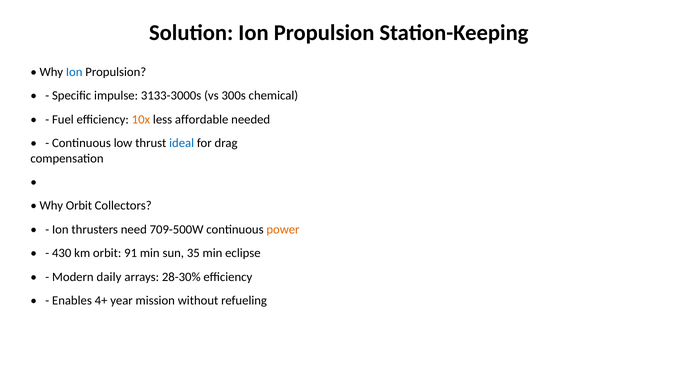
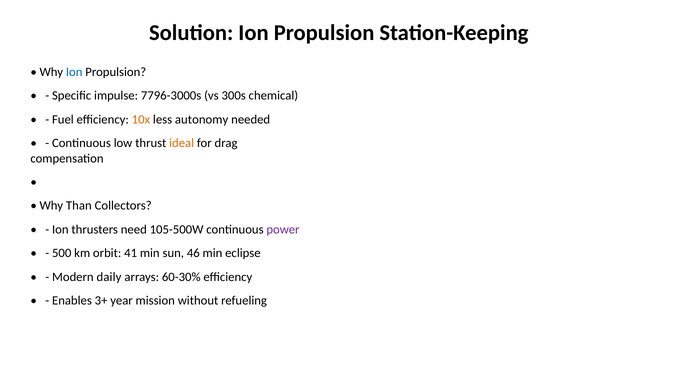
3133-3000s: 3133-3000s -> 7796-3000s (171, 96)
affordable: affordable -> autonomy (202, 119)
ideal colour: blue -> orange (182, 143)
Why Orbit: Orbit -> Than (79, 206)
709-500W: 709-500W -> 105-500W (177, 230)
power colour: orange -> purple (283, 230)
430: 430 -> 500 (62, 253)
91: 91 -> 41 (131, 253)
35: 35 -> 46 (193, 253)
28-30%: 28-30% -> 60-30% (181, 277)
4+: 4+ -> 3+ (101, 301)
